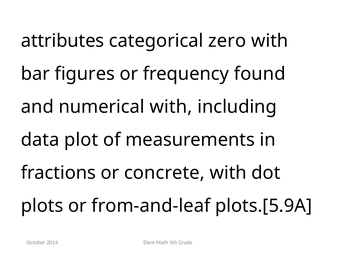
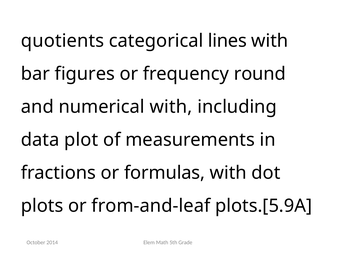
attributes: attributes -> quotients (62, 41)
zero: zero -> lines (227, 41)
found: found -> round (260, 74)
concrete: concrete -> formulas (165, 173)
